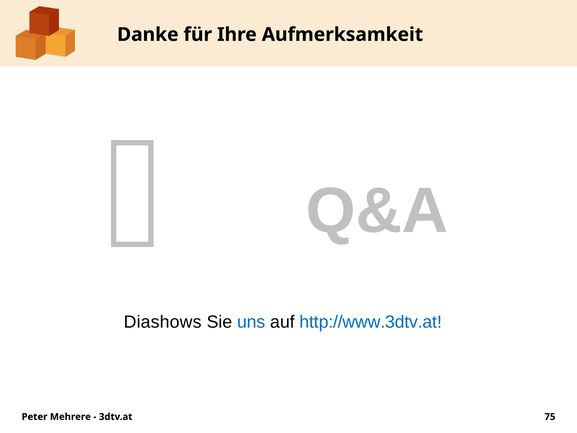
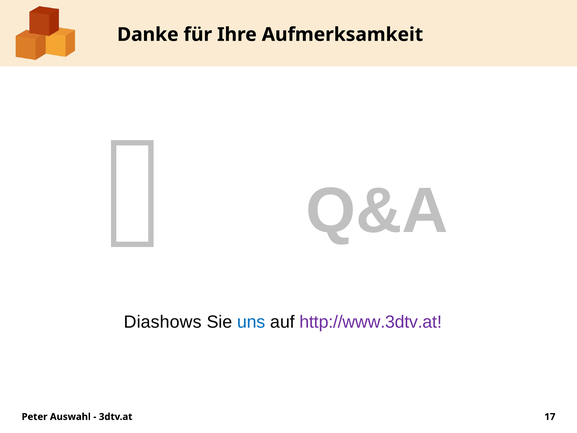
http://www.3dtv.at colour: blue -> purple (371, 322)
Mehrere: Mehrere -> Auswahl (70, 417)
75: 75 -> 17 (550, 417)
